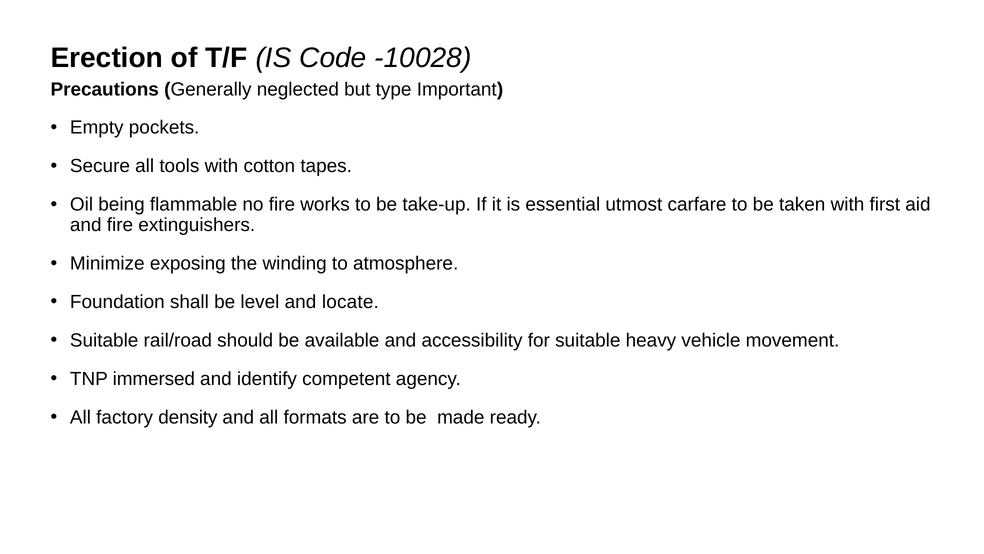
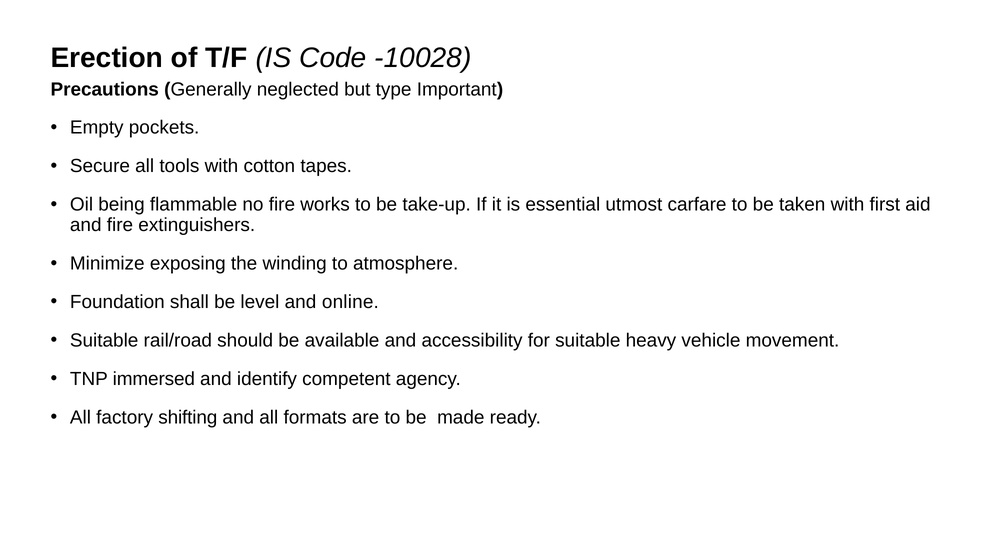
locate: locate -> online (350, 302)
density: density -> shifting (188, 417)
